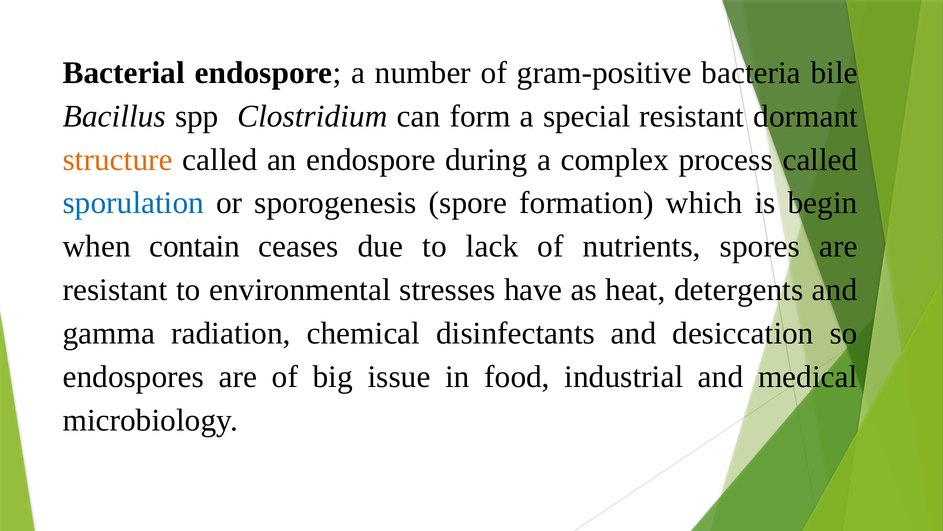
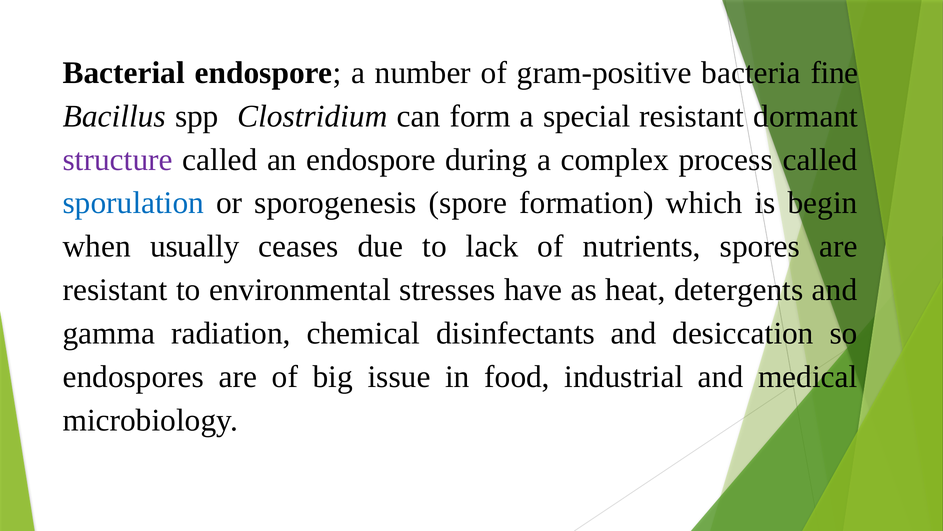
bile: bile -> fine (834, 73)
structure colour: orange -> purple (118, 160)
contain: contain -> usually (195, 246)
